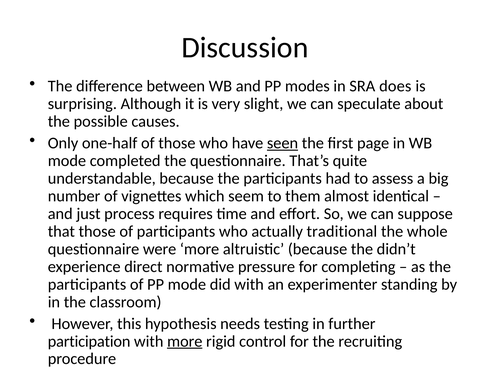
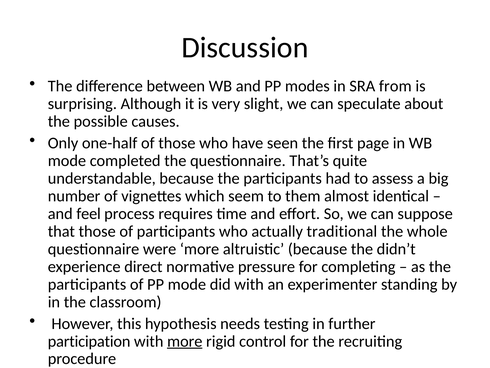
does: does -> from (395, 86)
seen underline: present -> none (283, 143)
just: just -> feel (89, 213)
